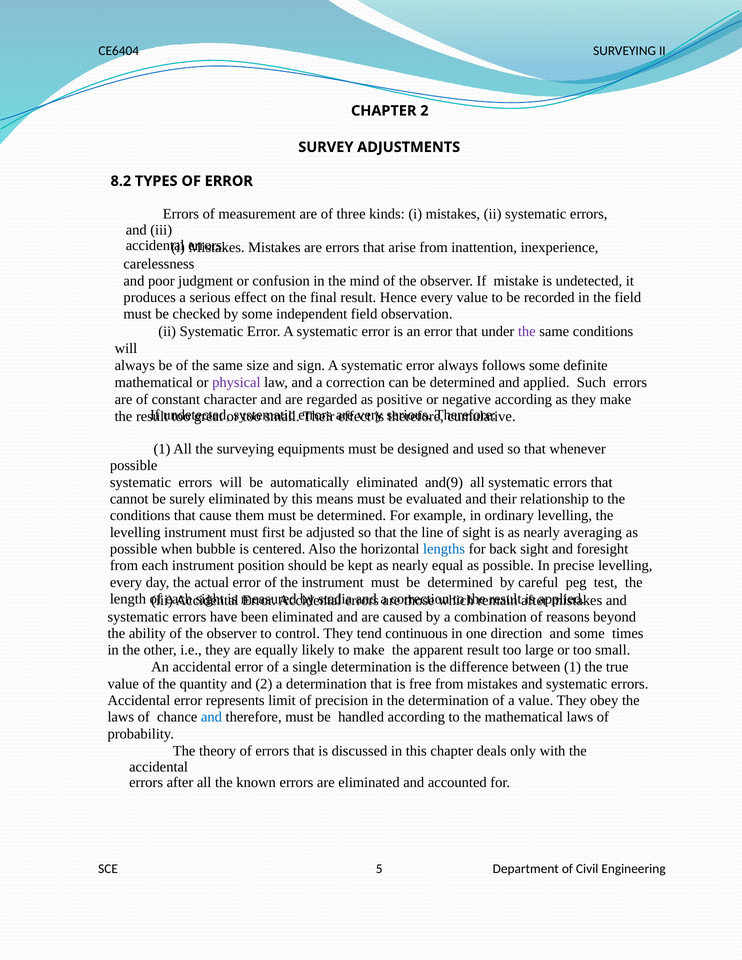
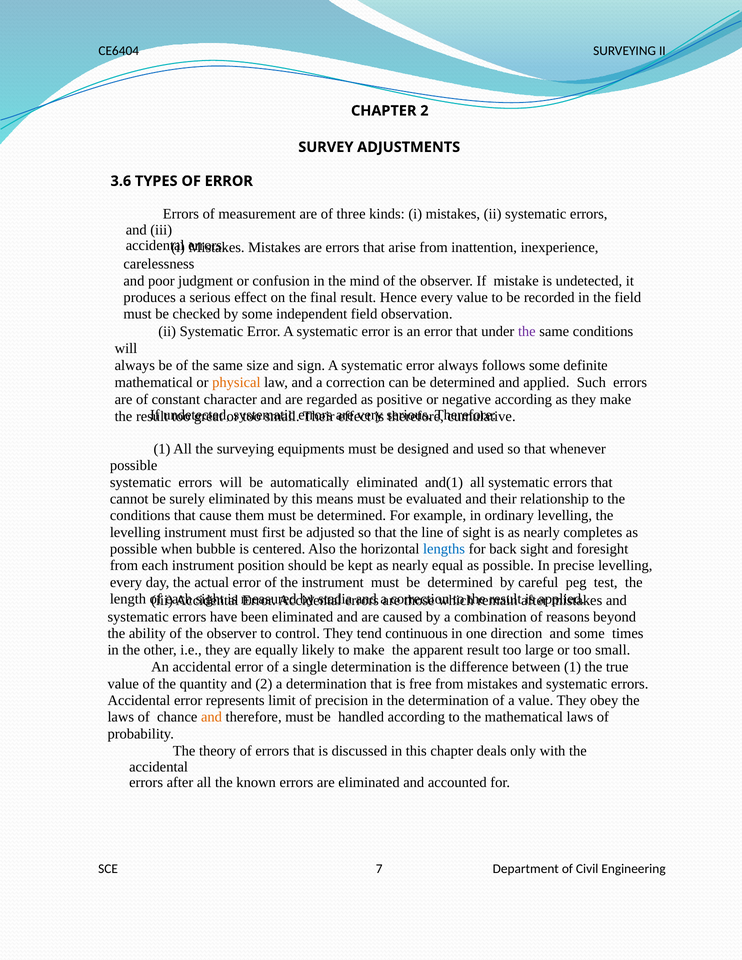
8.2: 8.2 -> 3.6 (121, 181)
physical colour: purple -> orange (236, 383)
and(9: and(9 -> and(1 (444, 482)
averaging: averaging -> completes (593, 532)
and colour: blue -> orange (212, 717)
5: 5 -> 7 (379, 869)
